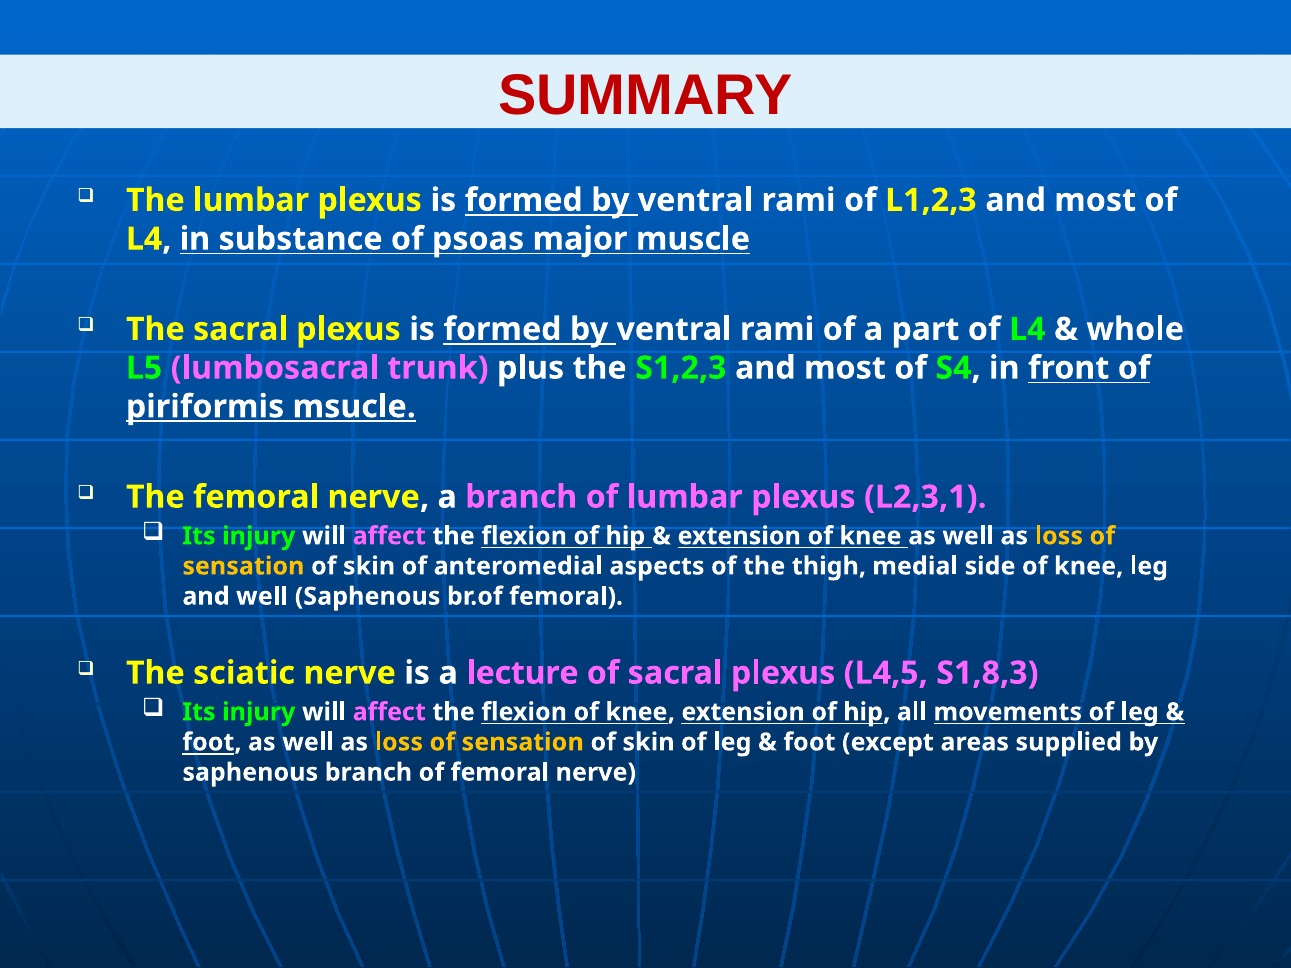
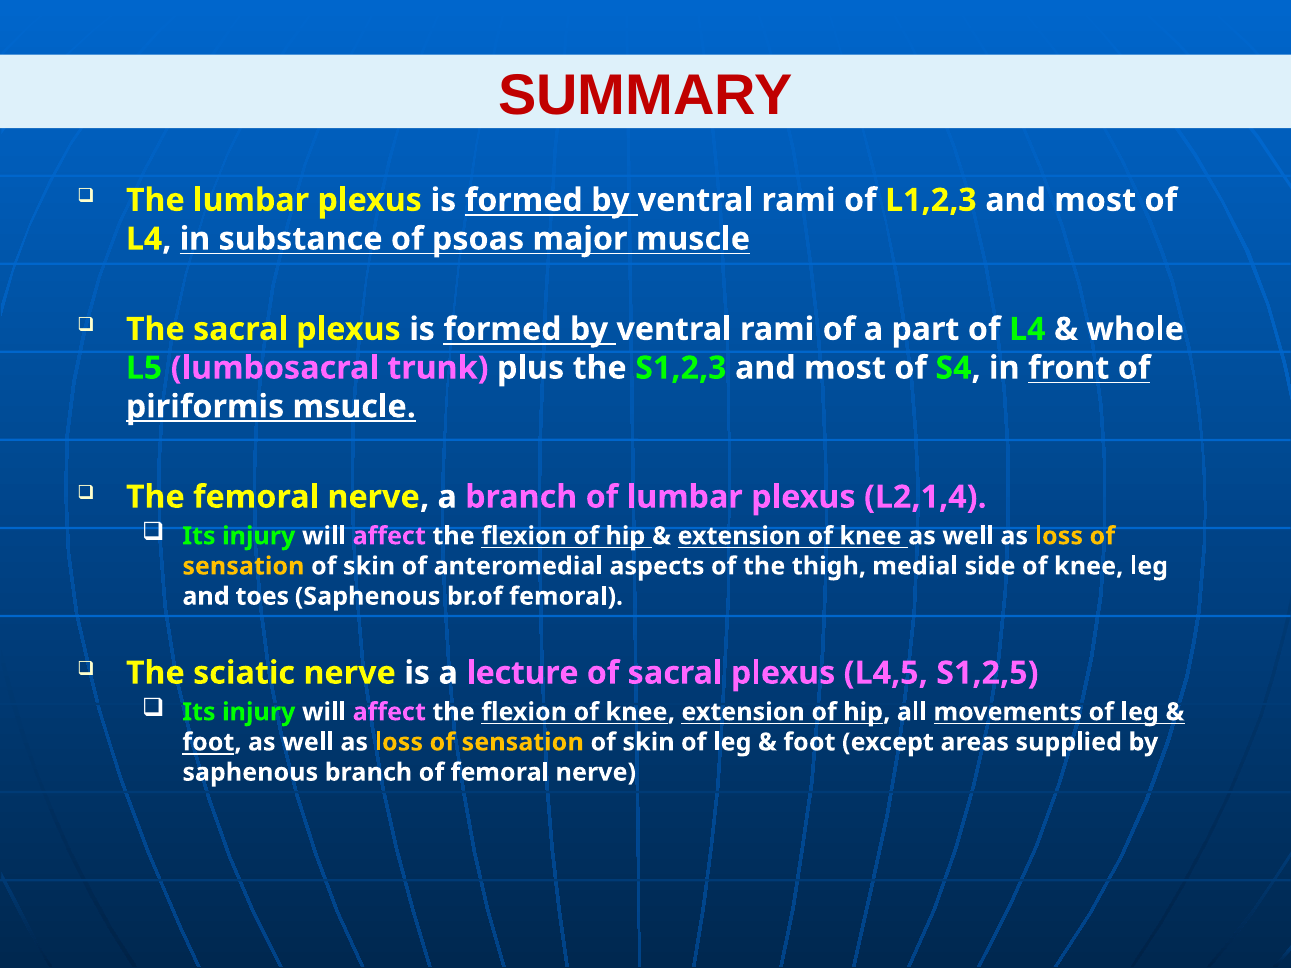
L2,3,1: L2,3,1 -> L2,1,4 (925, 497)
and well: well -> toes (262, 597)
S1,8,3: S1,8,3 -> S1,2,5 (987, 673)
